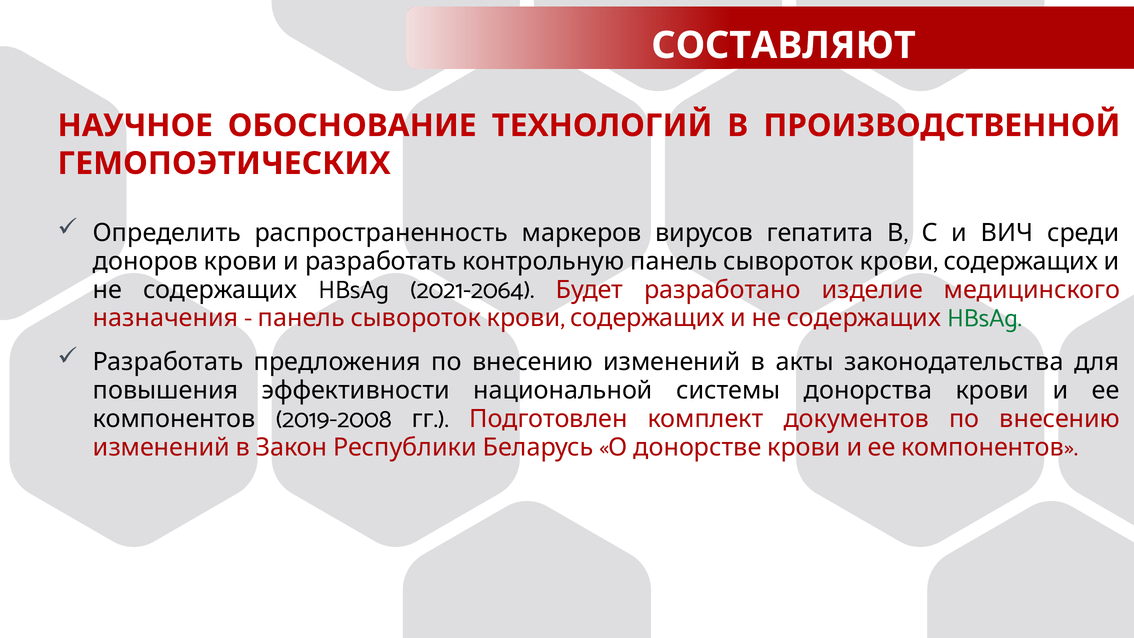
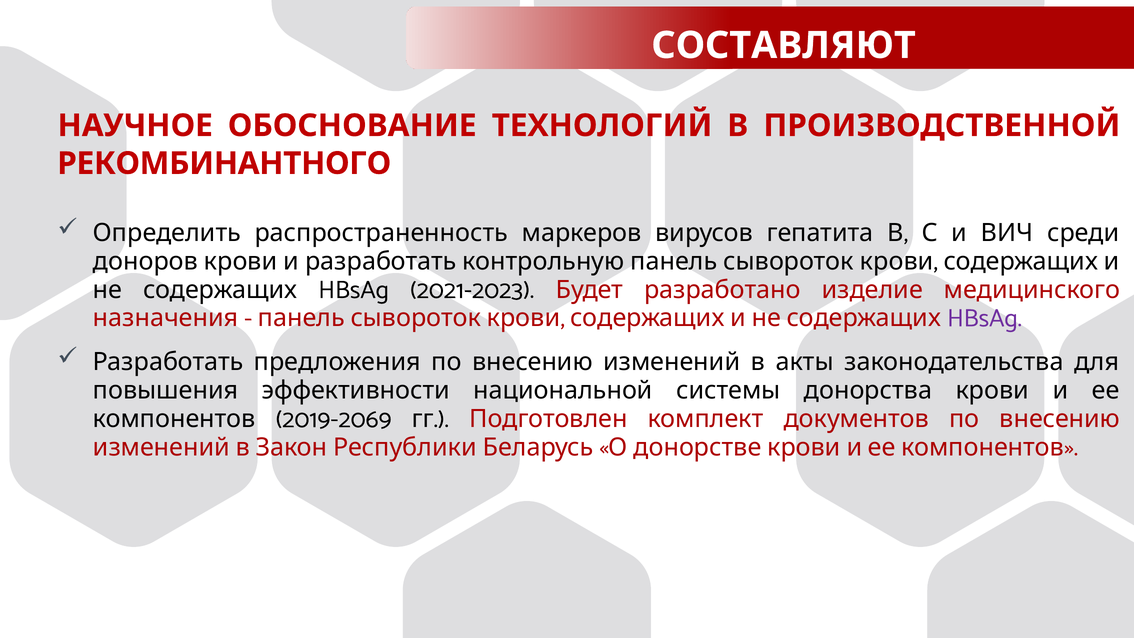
ГЕМОПОЭТИЧЕСКИХ: ГЕМОПОЭТИЧЕСКИХ -> РЕКОМБИНАНТНОГО (224, 163)
2021-2064: 2021-2064 -> 2021-2023 (472, 290)
HBsAg colour: green -> purple (984, 318)
2019-2008: 2019-2008 -> 2019-2069 (334, 419)
